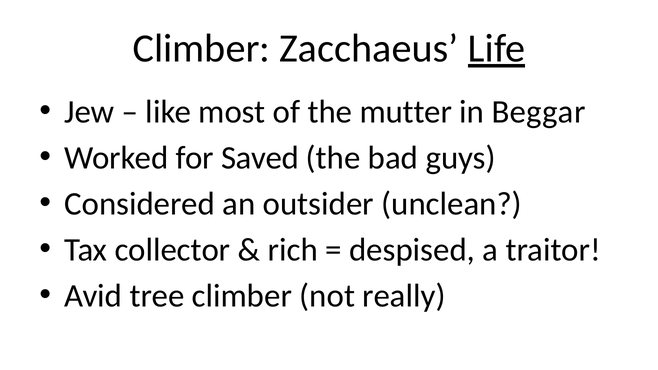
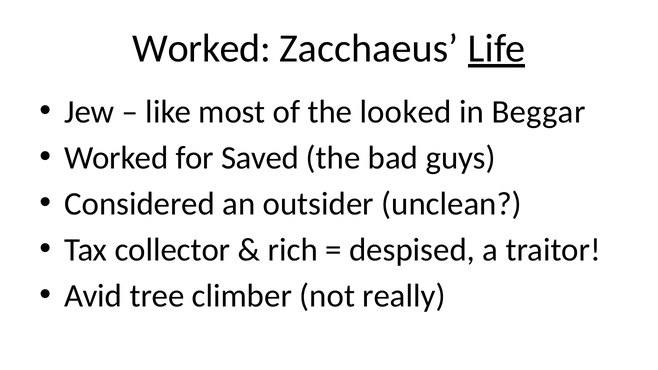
Climber: Climber -> Worked (202, 48)
mutter: mutter -> looked (406, 112)
